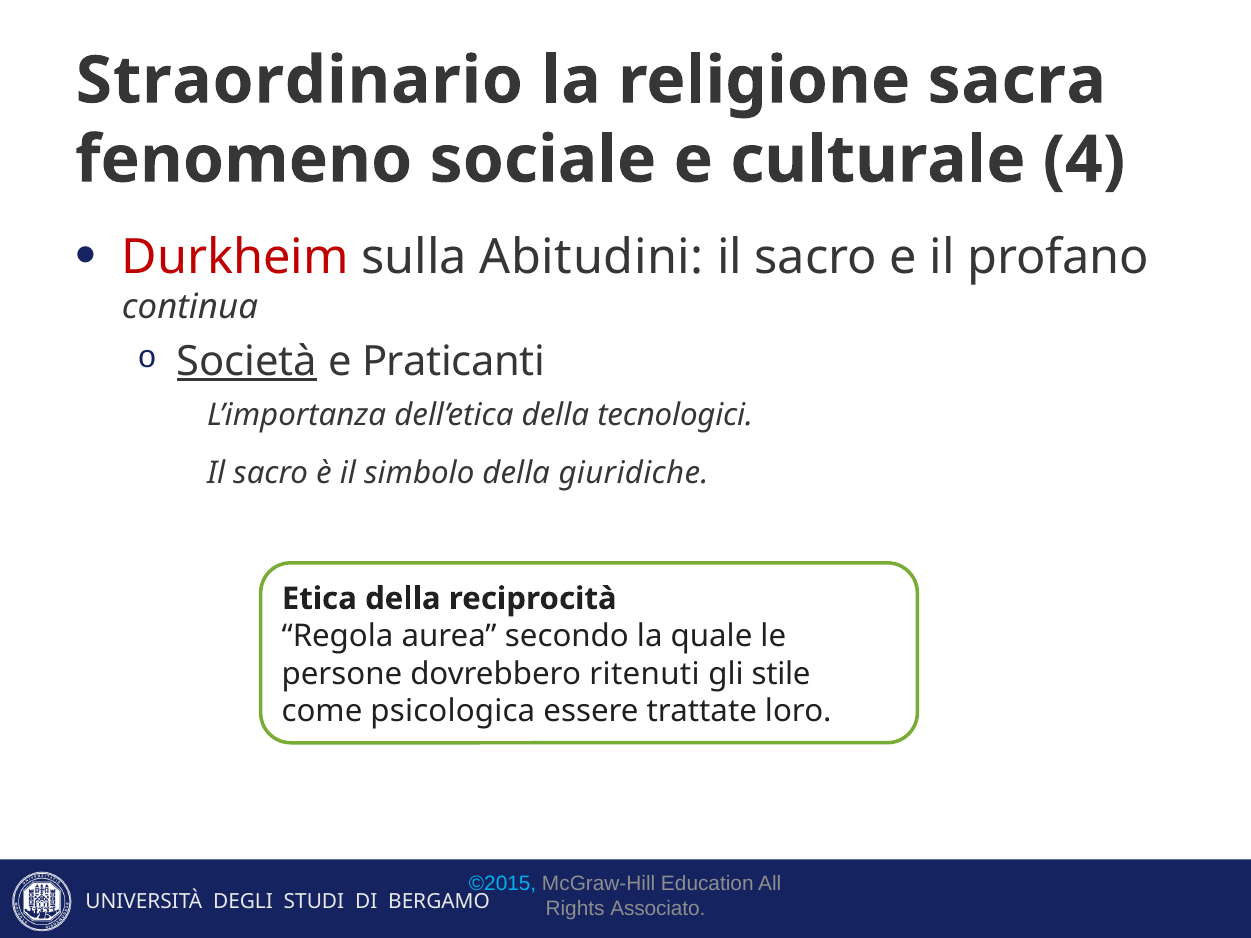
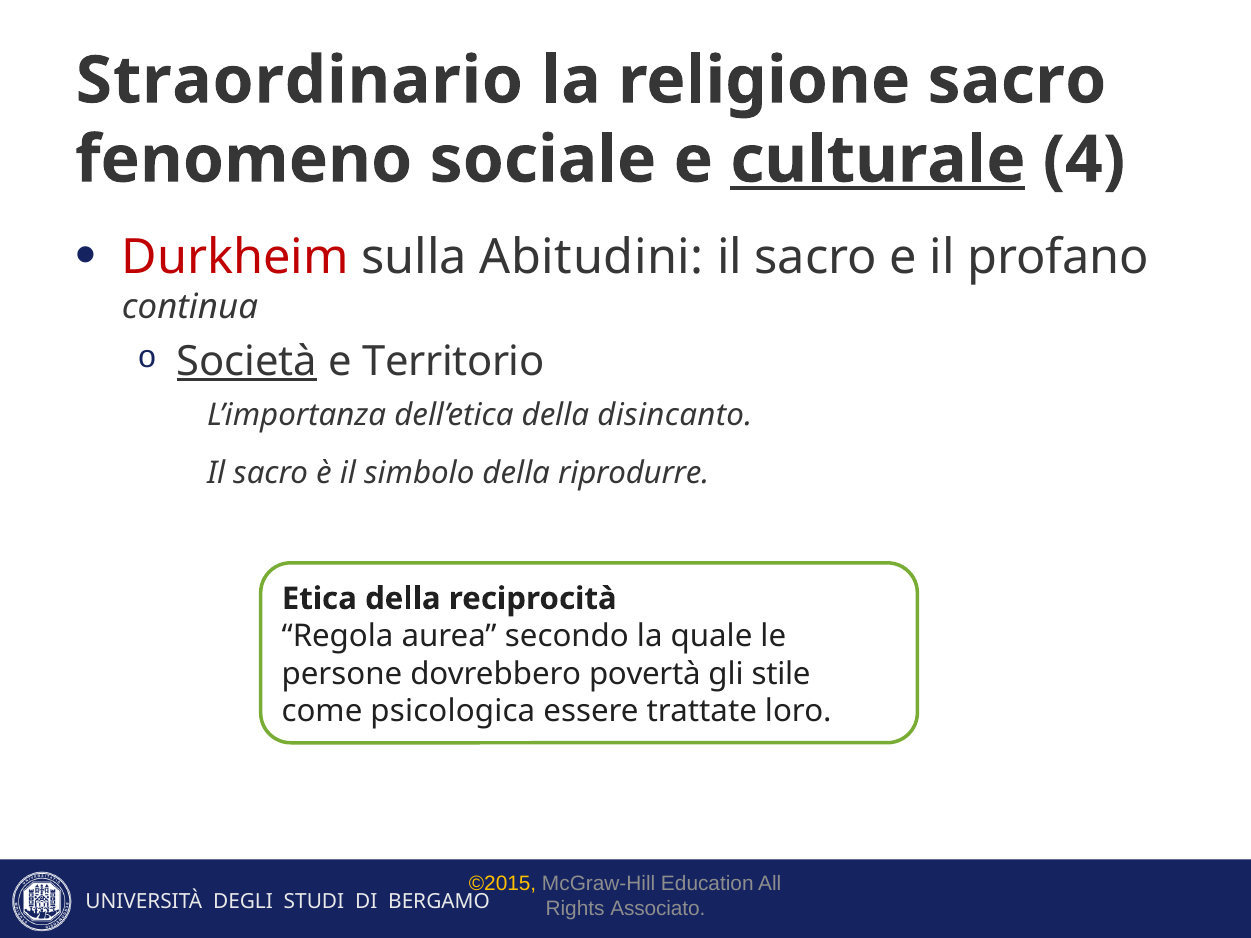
religione sacra: sacra -> sacro (1017, 81)
culturale underline: none -> present (878, 160)
Praticanti: Praticanti -> Territorio (453, 362)
tecnologici: tecnologici -> disincanto (675, 415)
giuridiche: giuridiche -> riprodurre (634, 473)
ritenuti: ritenuti -> povertà (645, 674)
©2015 colour: light blue -> yellow (503, 884)
